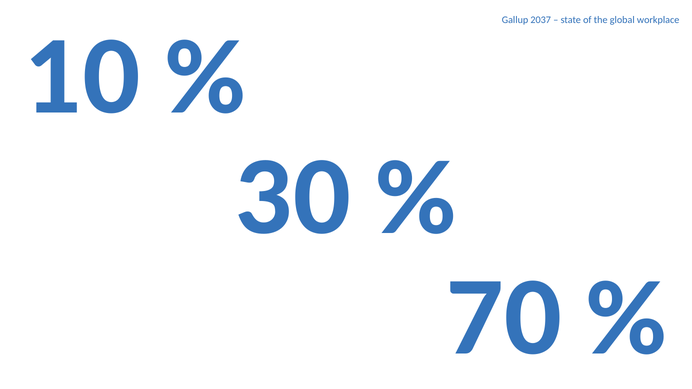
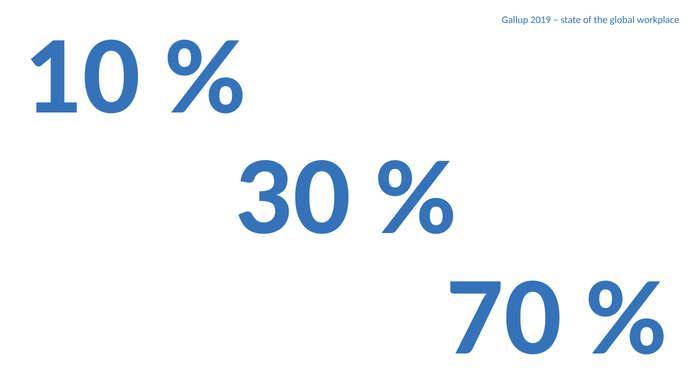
2037: 2037 -> 2019 (541, 20)
